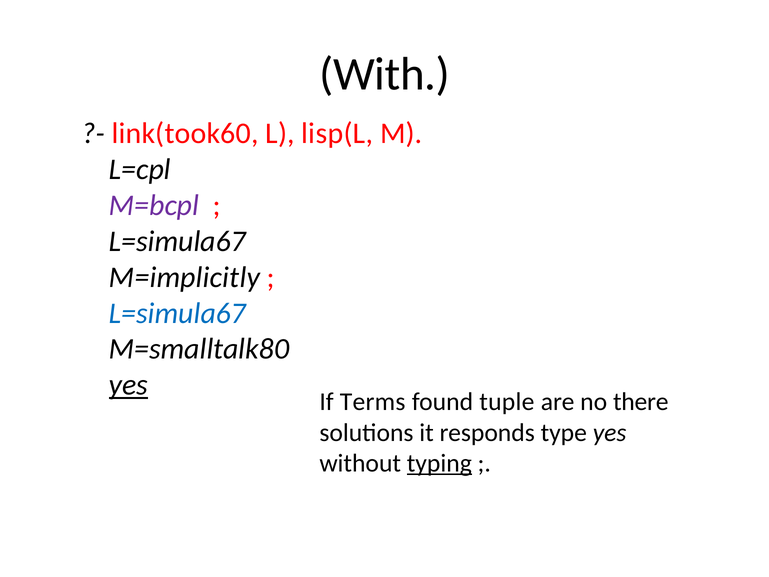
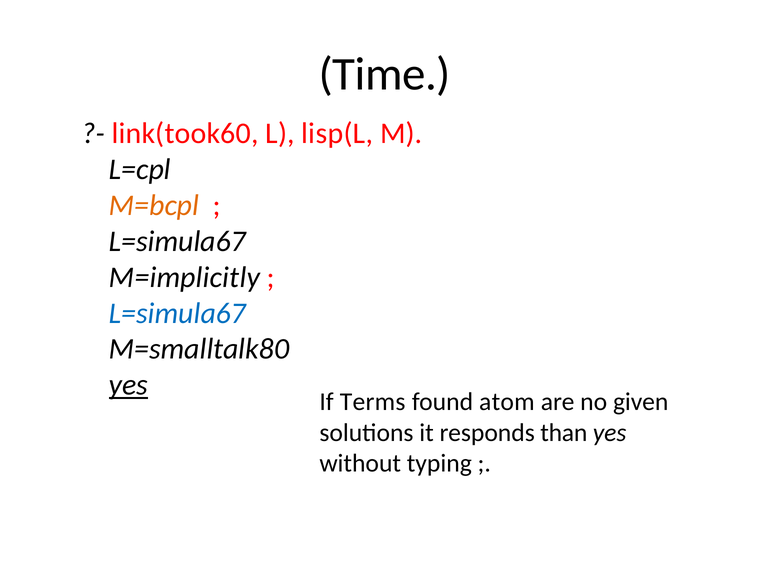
With: With -> Time (385, 74)
M=bcpl colour: purple -> orange (154, 205)
tuple: tuple -> atom (507, 402)
there: there -> given (641, 402)
type: type -> than (564, 432)
typing underline: present -> none (439, 463)
